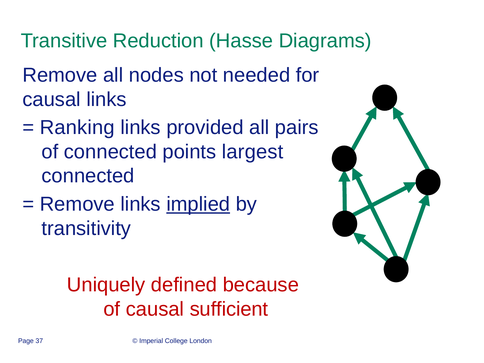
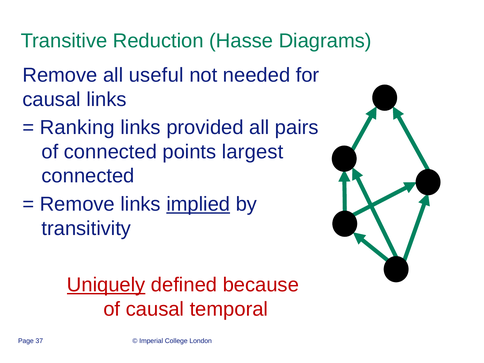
nodes: nodes -> useful (156, 75)
Uniquely underline: none -> present (106, 285)
sufficient: sufficient -> temporal (229, 309)
